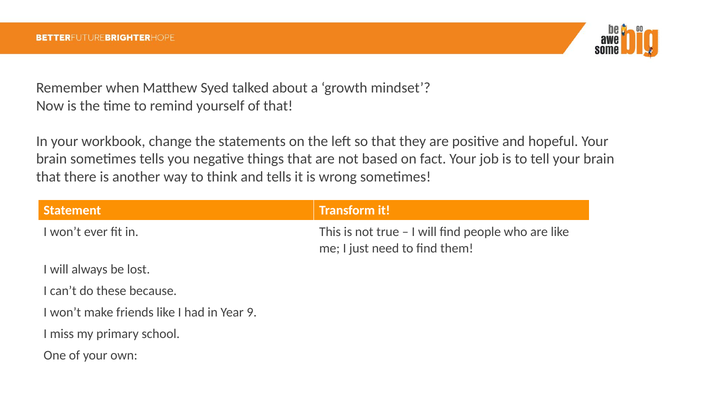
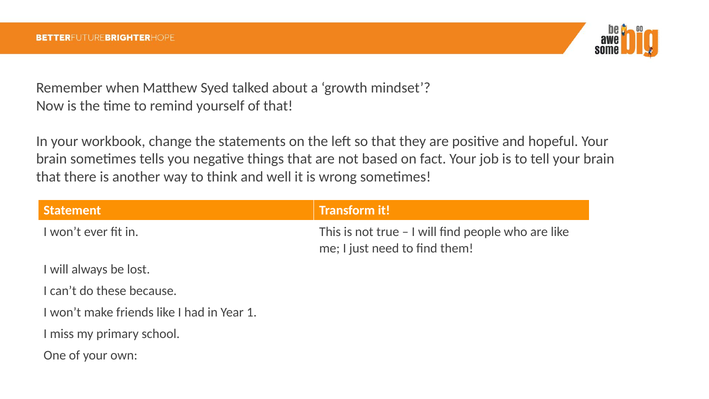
and tells: tells -> well (279, 177)
9: 9 -> 1 (252, 312)
